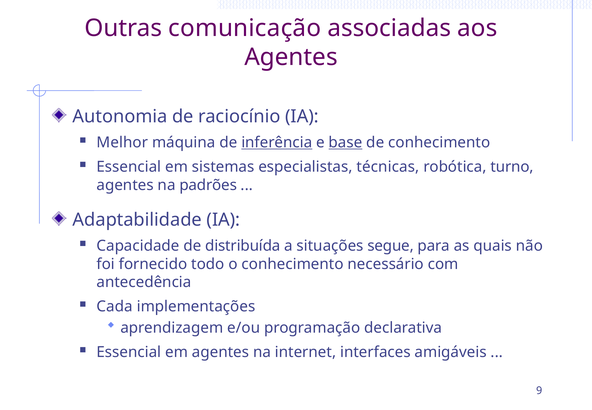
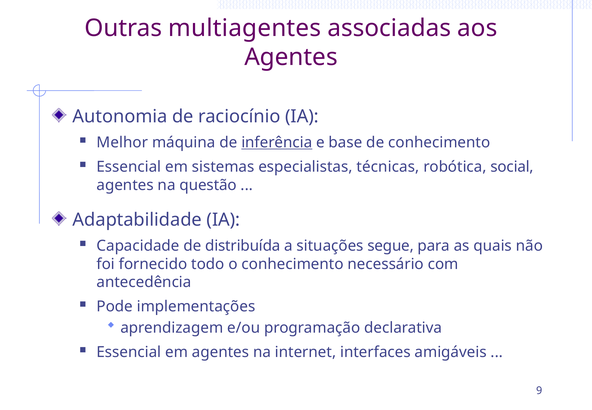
comunicação: comunicação -> multiagentes (245, 28)
base underline: present -> none (346, 142)
turno: turno -> social (512, 167)
padrões: padrões -> questão (208, 185)
Cada: Cada -> Pode (115, 306)
